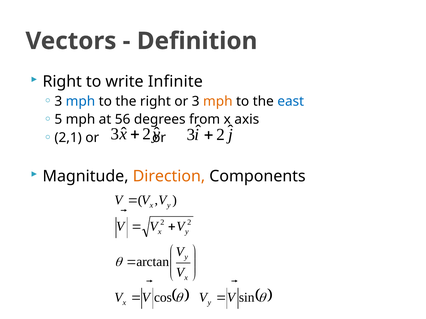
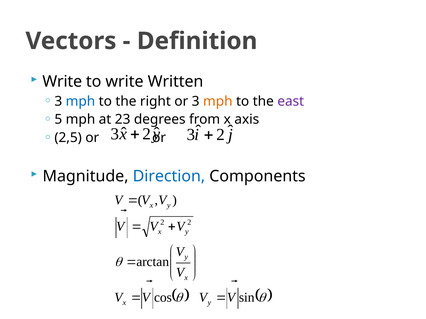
Right: Right -> Write (62, 82)
Infinite: Infinite -> Written (176, 82)
east colour: blue -> purple (291, 101)
56: 56 -> 23 (123, 120)
2,1: 2,1 -> 2,5 (68, 138)
Direction colour: orange -> blue (169, 176)
